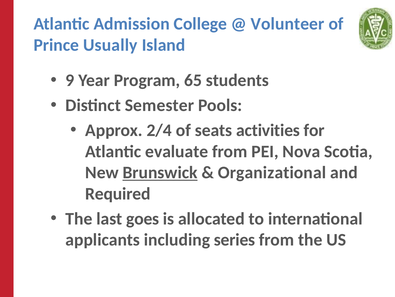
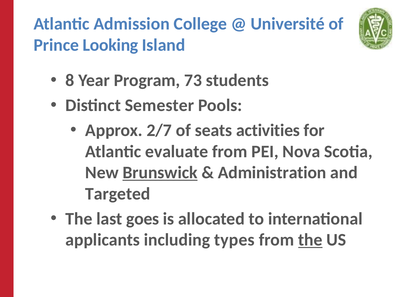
Volunteer: Volunteer -> Université (288, 24)
Usually: Usually -> Looking (110, 45)
9: 9 -> 8 (70, 80)
65: 65 -> 73 (193, 80)
2/4: 2/4 -> 2/7 (159, 130)
Organizational: Organizational -> Administration (272, 172)
Required: Required -> Targeted (118, 193)
series: series -> types (234, 239)
the underline: none -> present (310, 239)
